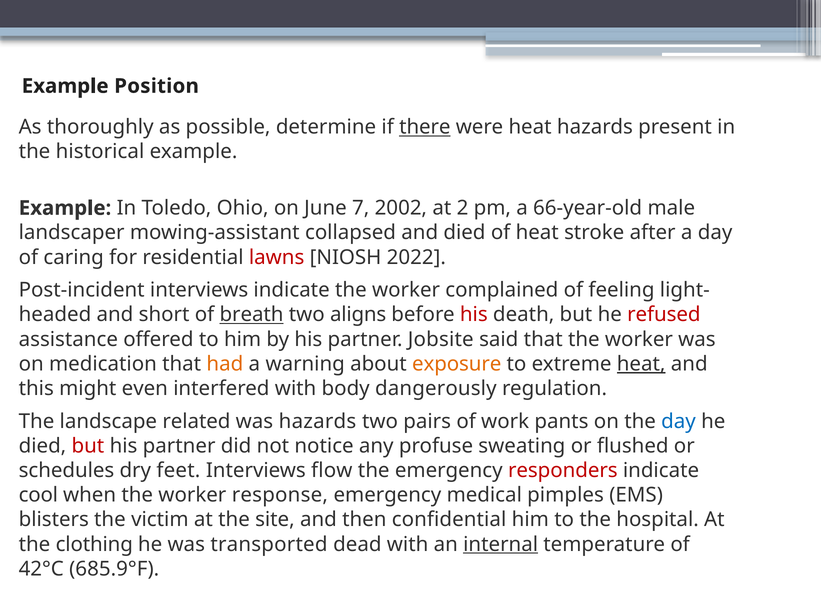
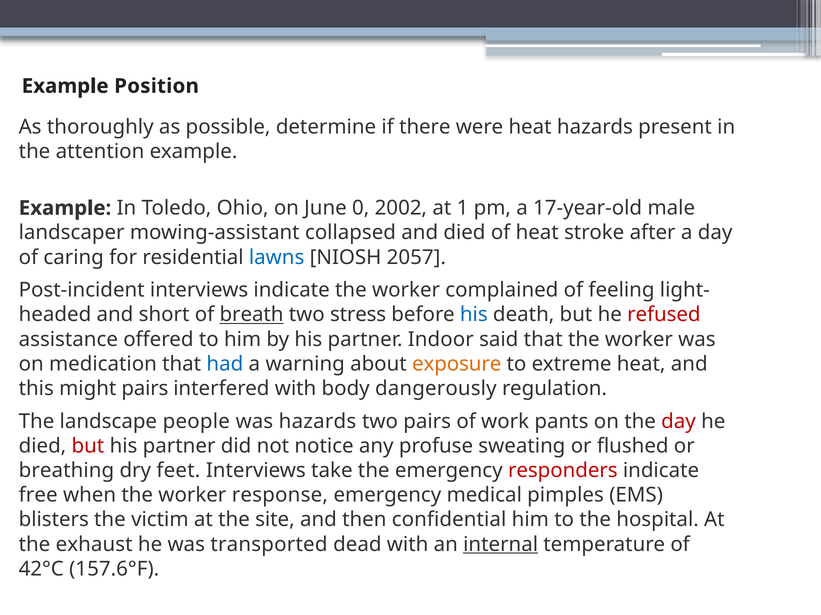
there underline: present -> none (425, 127)
historical: historical -> attention (100, 152)
7: 7 -> 0 (361, 208)
2: 2 -> 1 (463, 208)
66-year-old: 66-year-old -> 17-year-old (588, 208)
lawns colour: red -> blue (277, 258)
2022: 2022 -> 2057 (416, 258)
aligns: aligns -> stress (358, 315)
his colour: red -> blue (474, 315)
Jobsite: Jobsite -> Indoor (441, 340)
had colour: orange -> blue (225, 364)
heat underline: present -> none (641, 364)
might even: even -> pairs (145, 389)
related: related -> people (196, 422)
day colour: blue -> red (679, 422)
schedules: schedules -> breathing (66, 471)
flow: flow -> take (332, 471)
cool: cool -> free (38, 496)
clothing: clothing -> exhaust (94, 545)
685.9°F: 685.9°F -> 157.6°F (114, 570)
